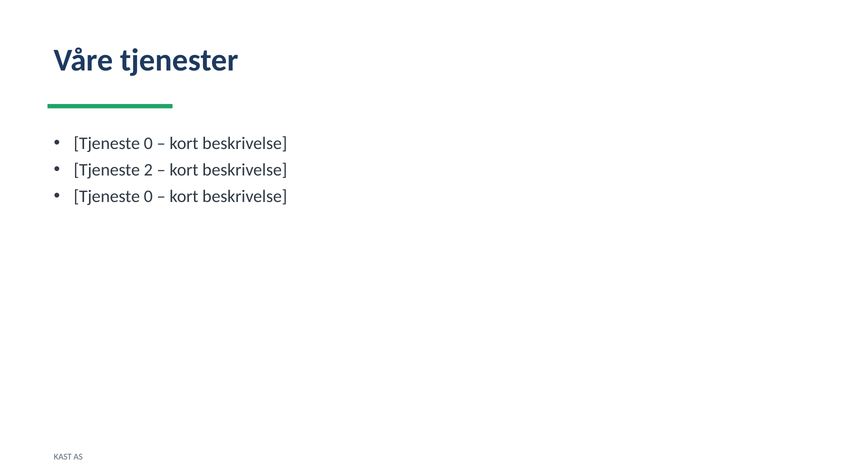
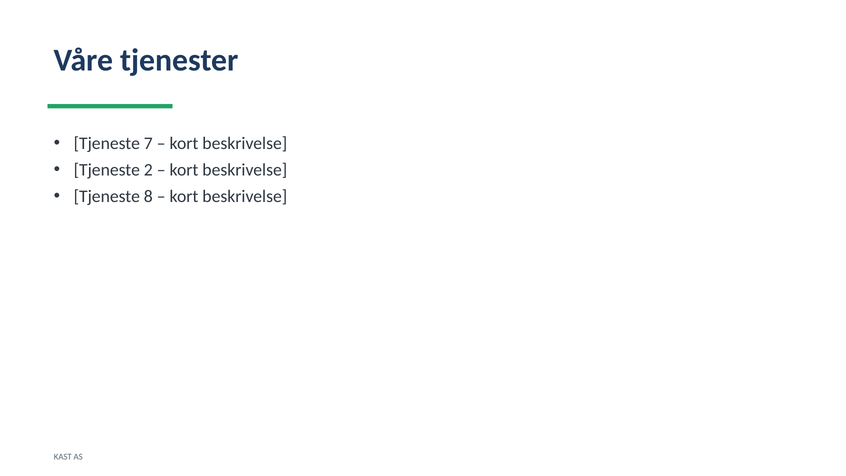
0: 0 -> 7 (148, 143)
0: 0 -> 8 (148, 196)
